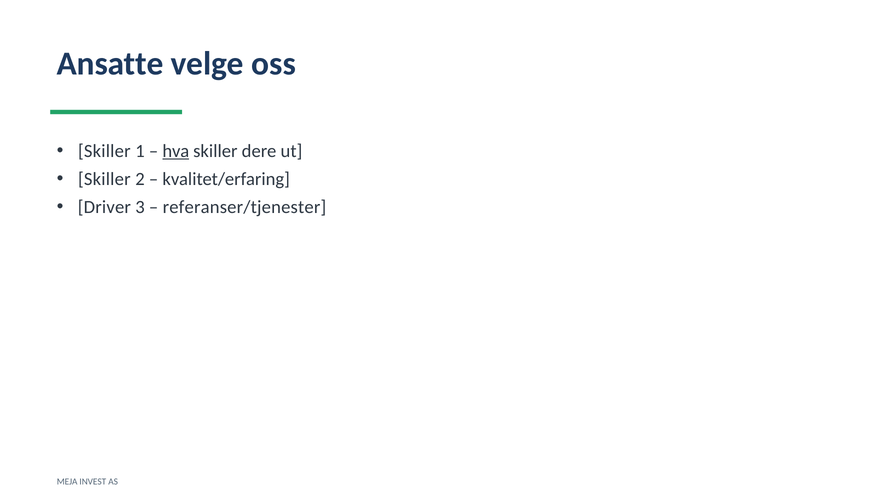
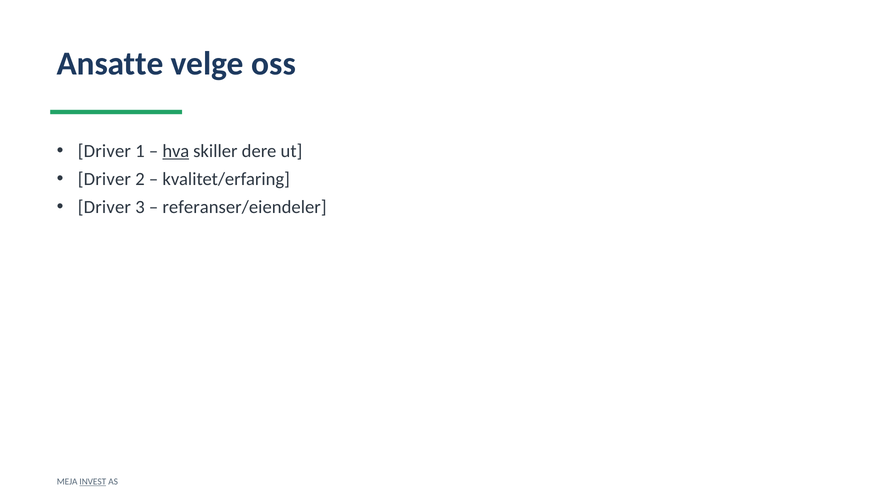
Skiller: Skiller -> Driver (104, 151)
Skiller: Skiller -> Driver (104, 179)
referanser/tjenester: referanser/tjenester -> referanser/eiendeler (245, 207)
INVEST underline: none -> present (93, 482)
